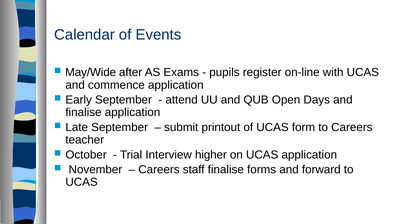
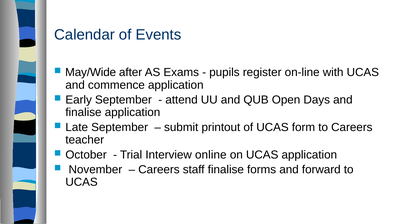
higher: higher -> online (211, 155)
